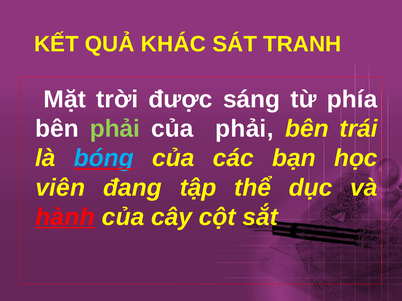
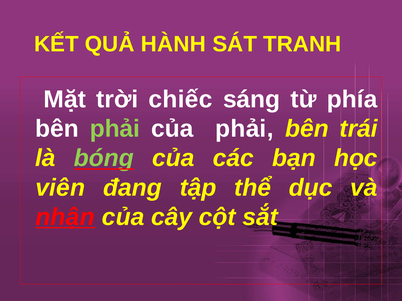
KHÁC: KHÁC -> HÀNH (173, 44)
được: được -> chiếc (180, 100)
bóng colour: light blue -> light green (104, 158)
hành: hành -> nhận (65, 217)
